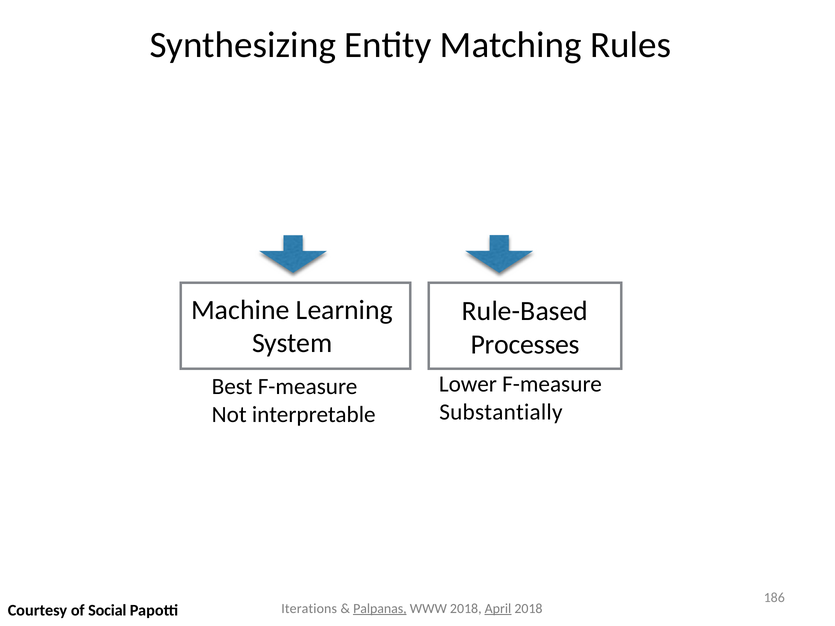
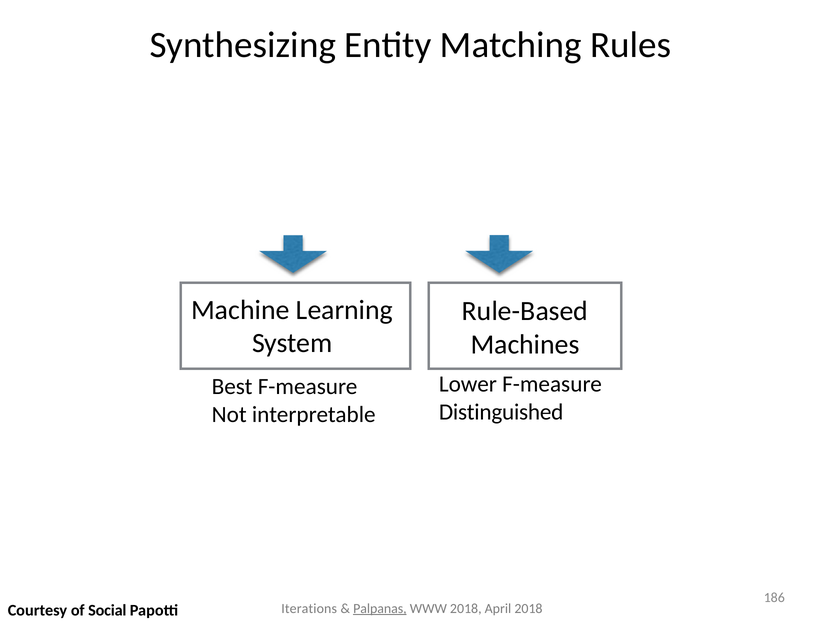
Processes: Processes -> Machines (525, 345)
Substantially: Substantially -> Distinguished (501, 412)
April underline: present -> none (498, 609)
